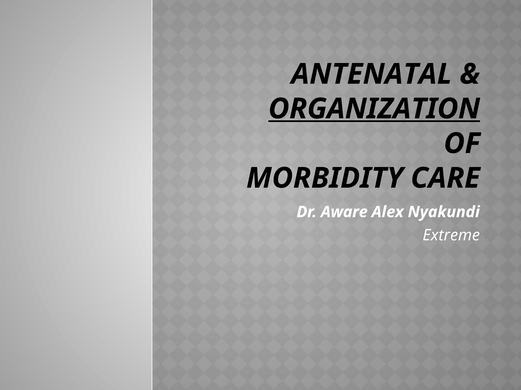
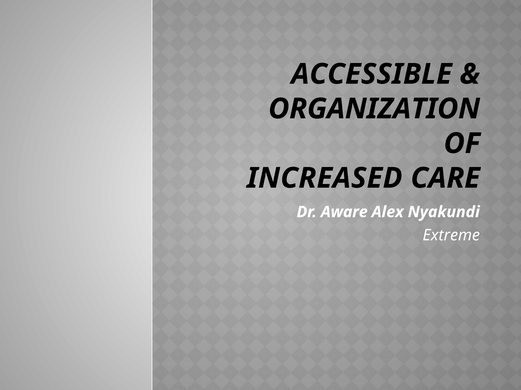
ANTENATAL: ANTENATAL -> ACCESSIBLE (372, 74)
ORGANIZATION underline: present -> none (374, 109)
MORBIDITY: MORBIDITY -> INCREASED (325, 178)
